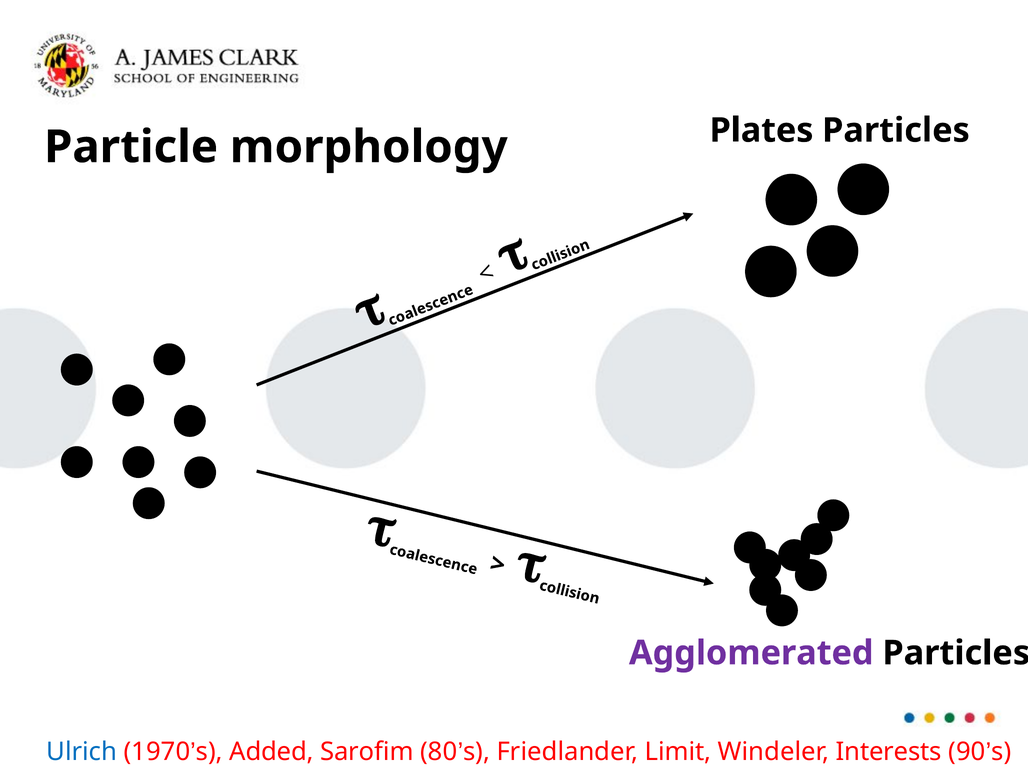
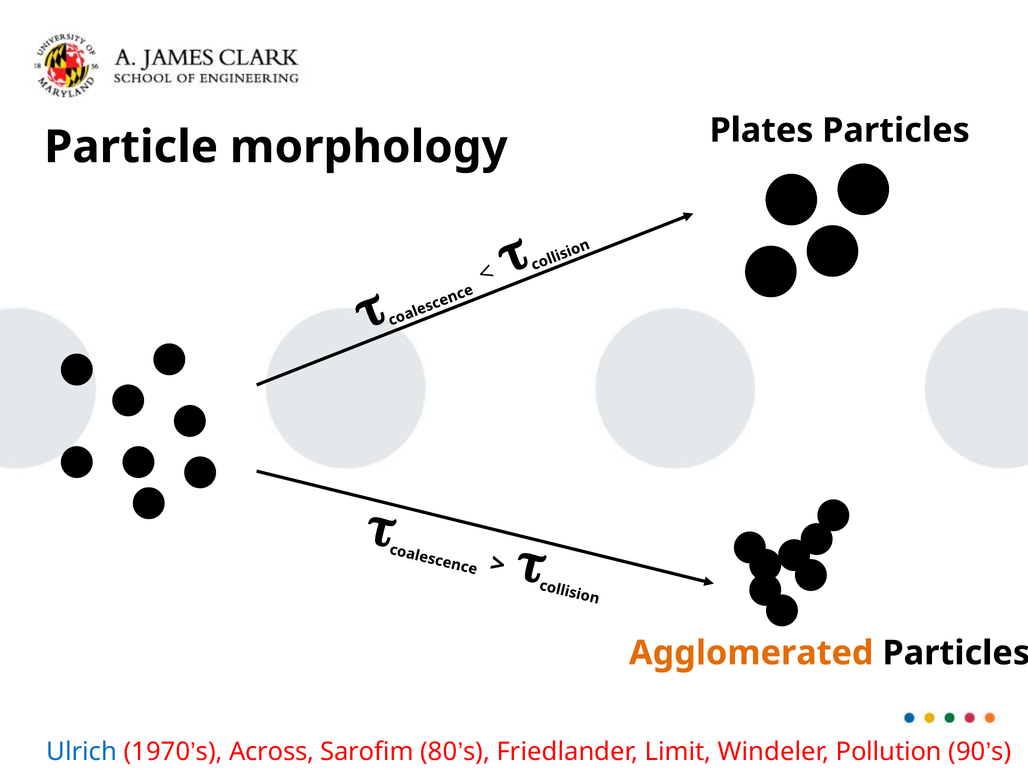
Agglomerated colour: purple -> orange (751, 653)
Added: Added -> Across (272, 752)
Interests: Interests -> Pollution (889, 752)
